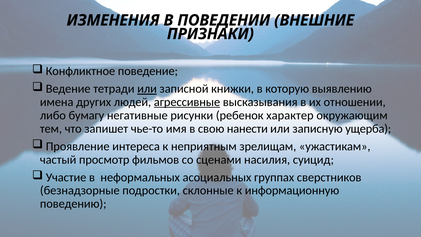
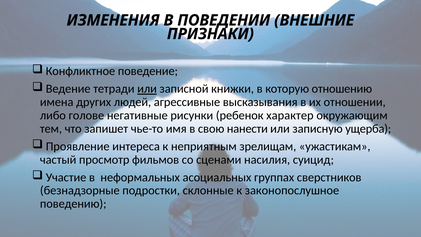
выявлению: выявлению -> отношению (342, 89)
агрессивные underline: present -> none (187, 102)
бумагу: бумагу -> голове (86, 115)
информационную: информационную -> законопослушное (292, 190)
